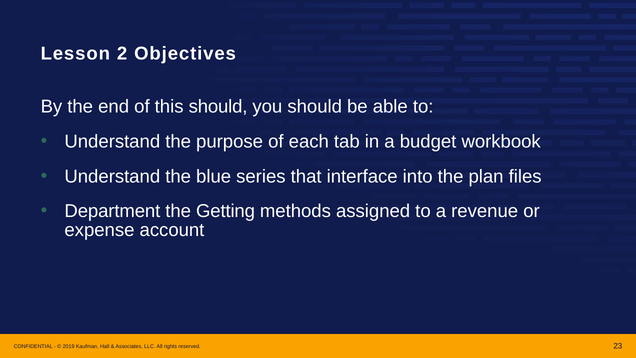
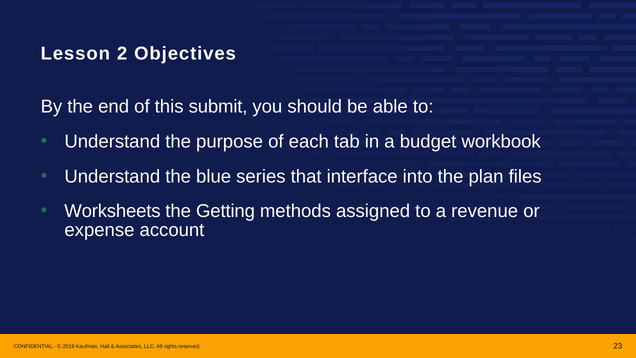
this should: should -> submit (218, 107)
Department: Department -> Worksheets (112, 211)
